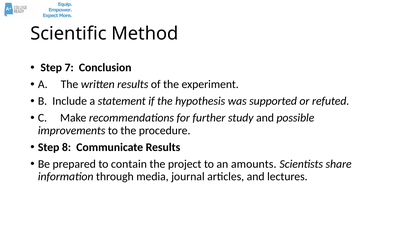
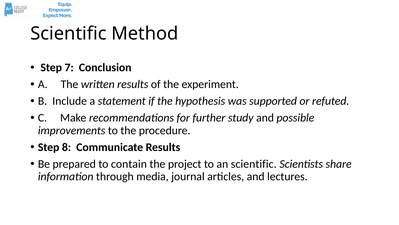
an amounts: amounts -> scientific (254, 164)
